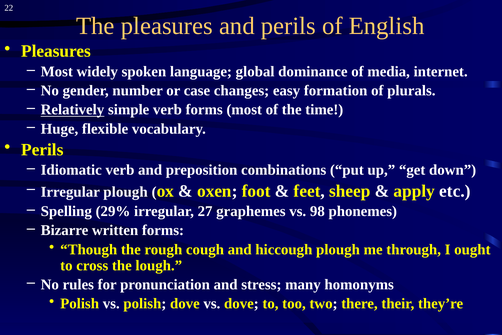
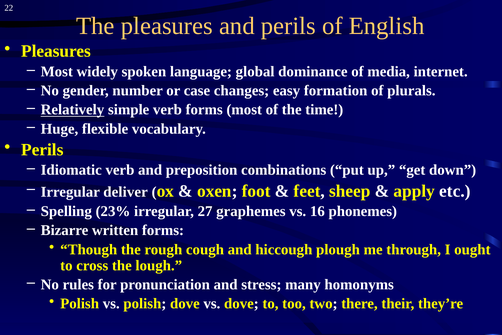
Irregular plough: plough -> deliver (126, 192)
29%: 29% -> 23% (113, 211)
98: 98 -> 16 (317, 211)
